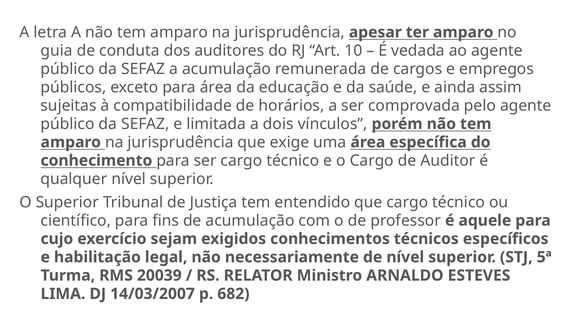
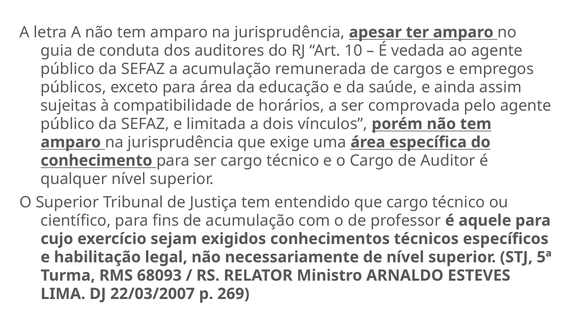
20039: 20039 -> 68093 (159, 275)
14/03/2007: 14/03/2007 -> 22/03/2007 (153, 294)
682: 682 -> 269 (233, 294)
